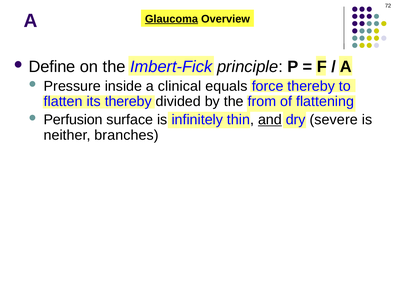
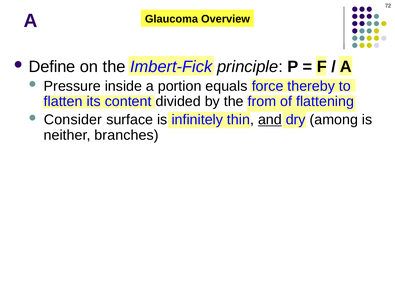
Glaucoma underline: present -> none (171, 19)
clinical: clinical -> portion (180, 86)
its thereby: thereby -> content (128, 102)
Perfusion: Perfusion -> Consider (73, 120)
severe: severe -> among (334, 120)
